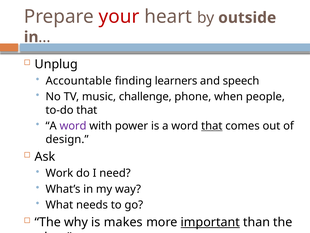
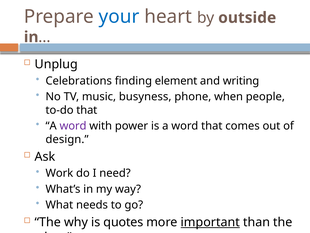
your colour: red -> blue (119, 17)
Accountable: Accountable -> Celebrations (79, 81)
learners: learners -> element (176, 81)
speech: speech -> writing (241, 81)
challenge: challenge -> busyness (145, 96)
that underline: present -> none (212, 126)
makes: makes -> quotes (123, 222)
